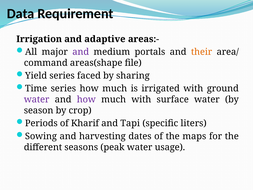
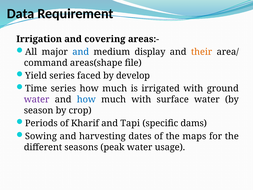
adaptive: adaptive -> covering (105, 39)
and colour: purple -> blue (81, 52)
portals: portals -> display (150, 52)
sharing: sharing -> develop (133, 76)
how colour: purple -> blue (86, 99)
liters: liters -> dams (194, 123)
